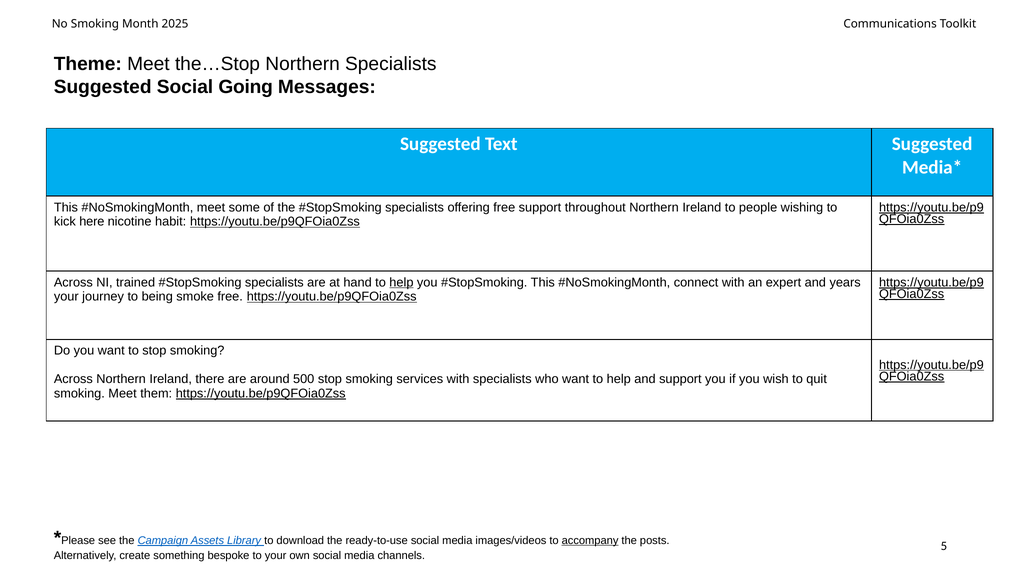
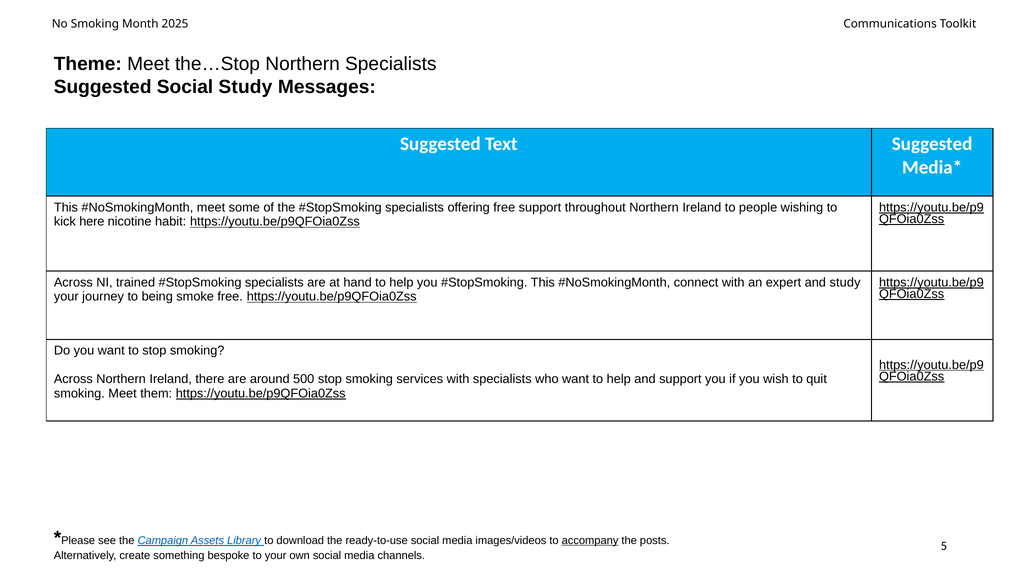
Social Going: Going -> Study (245, 87)
help underline: present -> none (401, 282)
and years: years -> study (845, 282)
